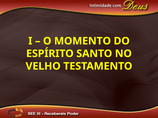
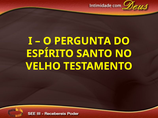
MOMENTO: MOMENTO -> PERGUNTA (83, 41)
